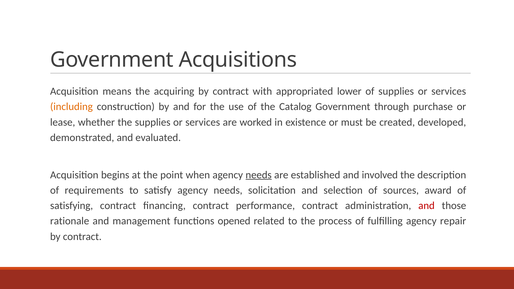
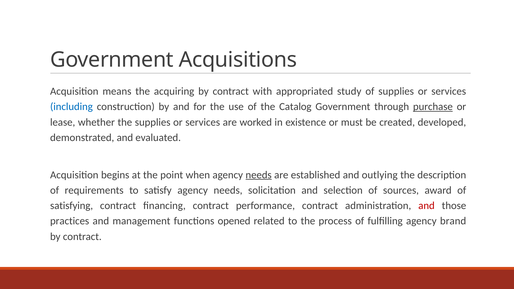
lower: lower -> study (349, 91)
including colour: orange -> blue (71, 107)
purchase underline: none -> present (433, 107)
involved: involved -> outlying (380, 175)
rationale: rationale -> practices (70, 221)
repair: repair -> brand (453, 221)
